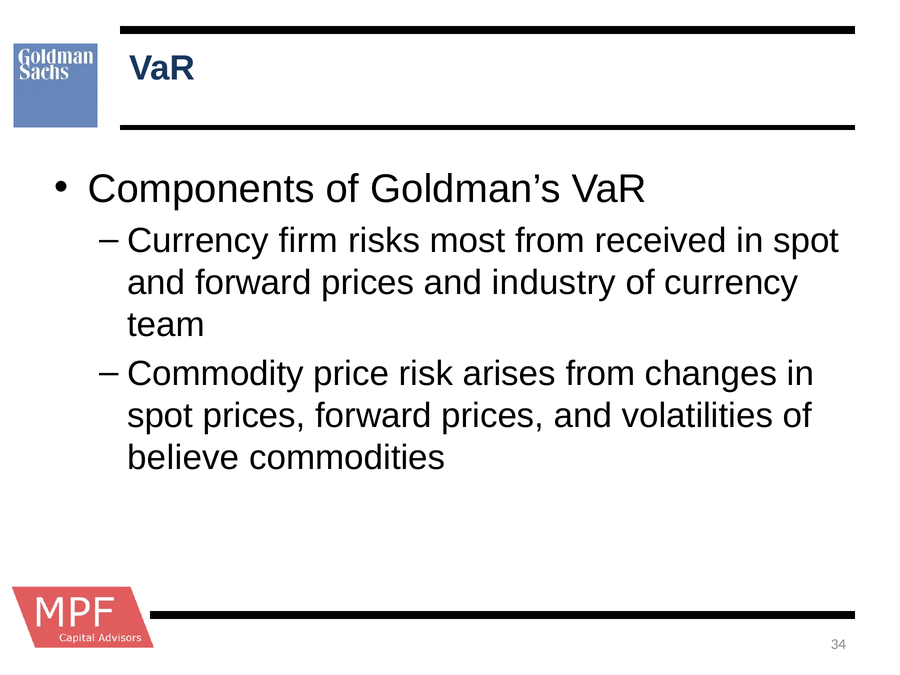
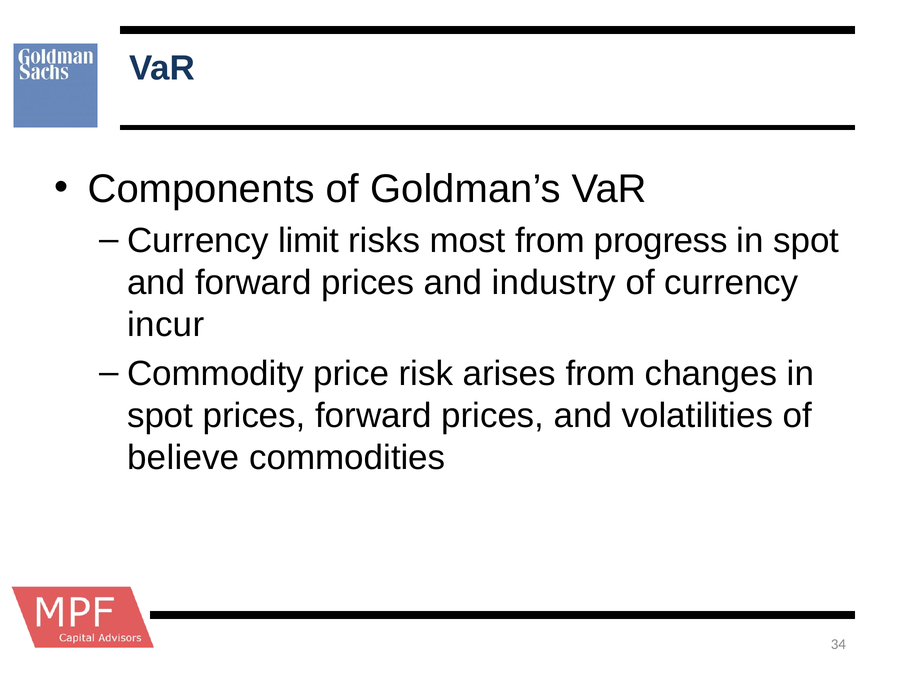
firm: firm -> limit (309, 240)
received: received -> progress (661, 240)
team: team -> incur (166, 325)
